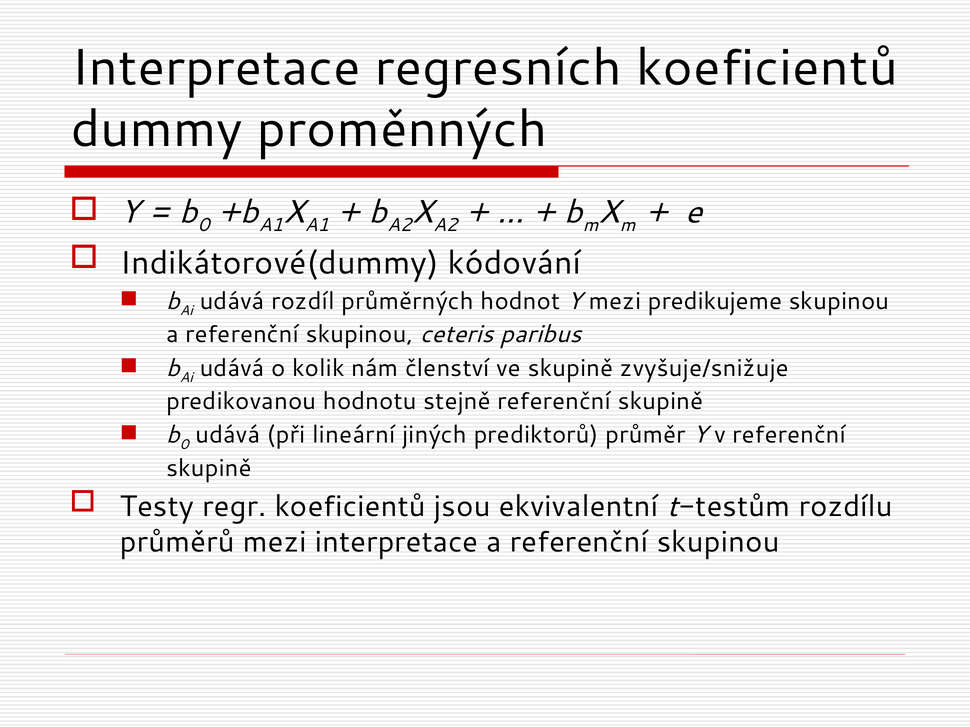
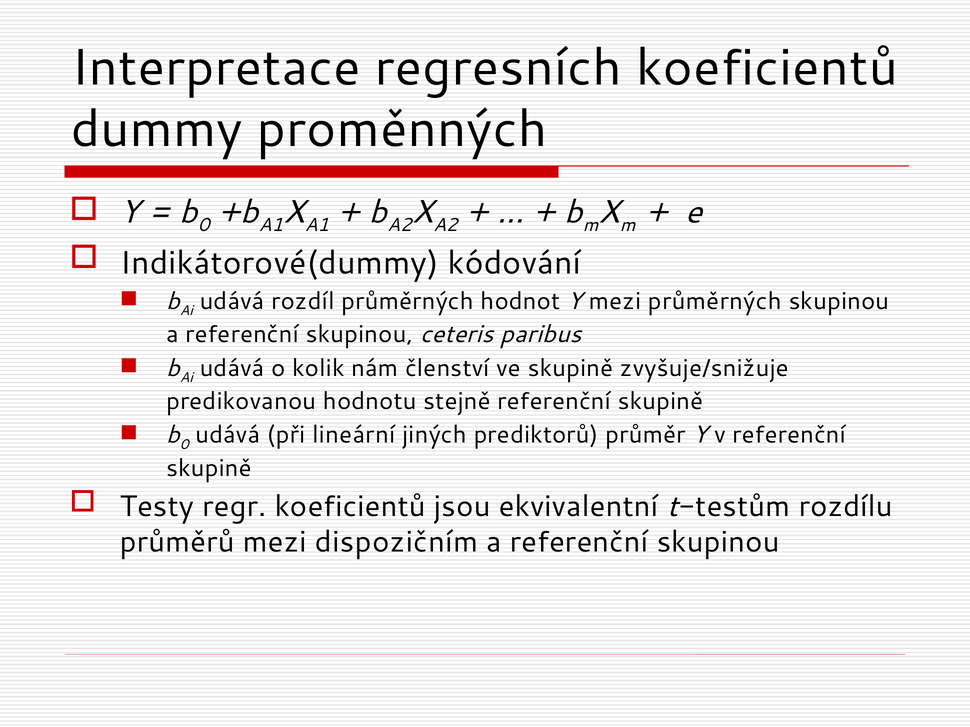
mezi predikujeme: predikujeme -> průměrných (715, 301)
mezi interpretace: interpretace -> dispozičním (396, 543)
